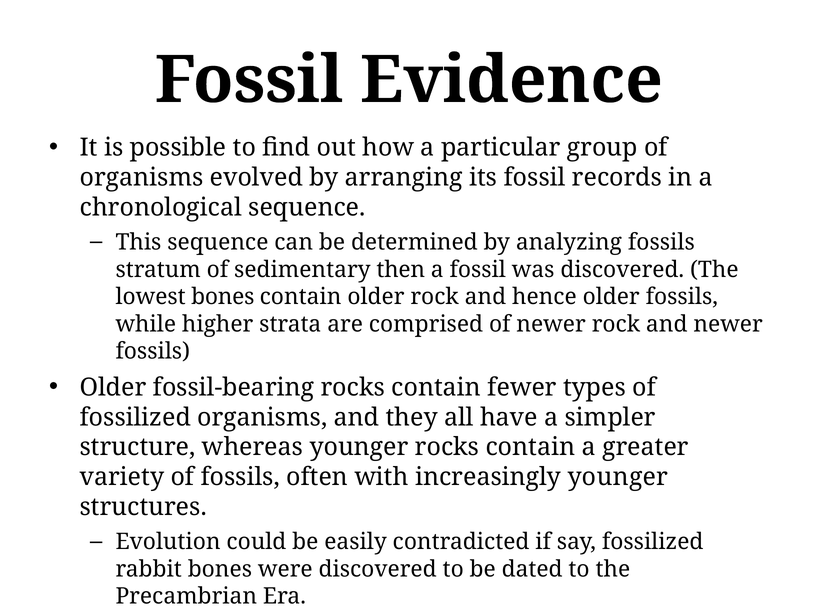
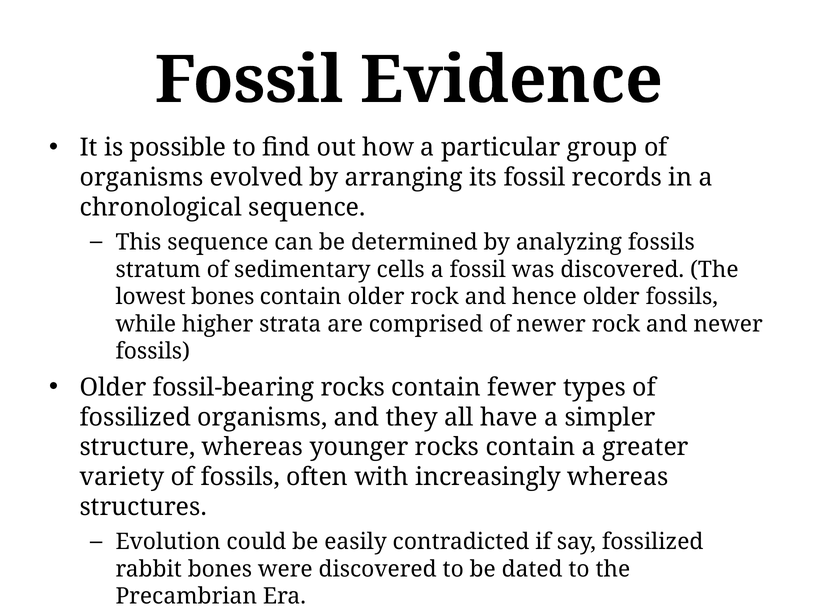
then: then -> cells (401, 270)
increasingly younger: younger -> whereas (618, 478)
